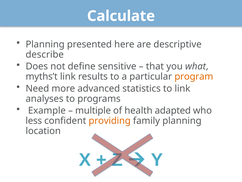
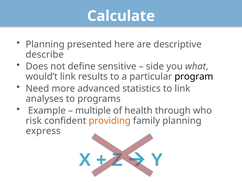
that: that -> side (155, 66)
myths’t: myths’t -> would’t (42, 76)
program colour: orange -> black (194, 76)
adapted: adapted -> through (173, 110)
less: less -> risk (34, 120)
location: location -> express (43, 131)
